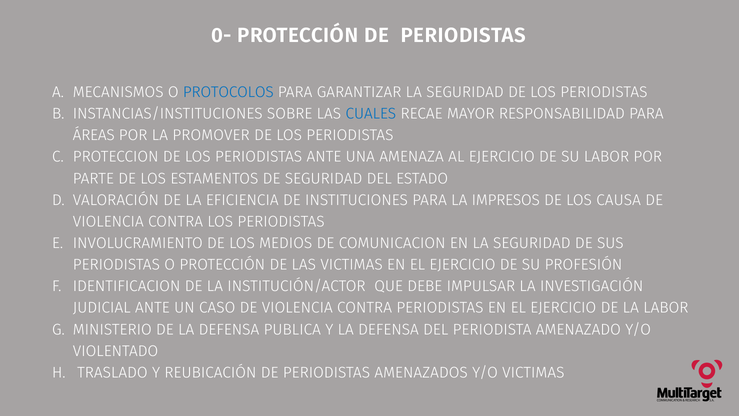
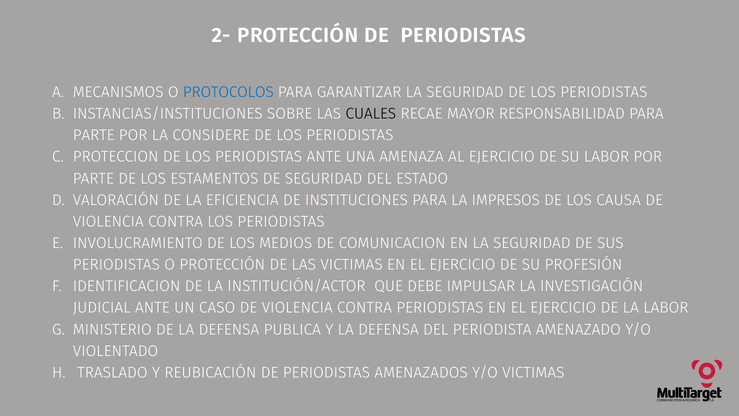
0-: 0- -> 2- (221, 36)
CUALES colour: blue -> black (371, 114)
ÁREAS: ÁREAS -> PARTE (94, 135)
PROMOVER: PROMOVER -> CONSIDERE (211, 135)
